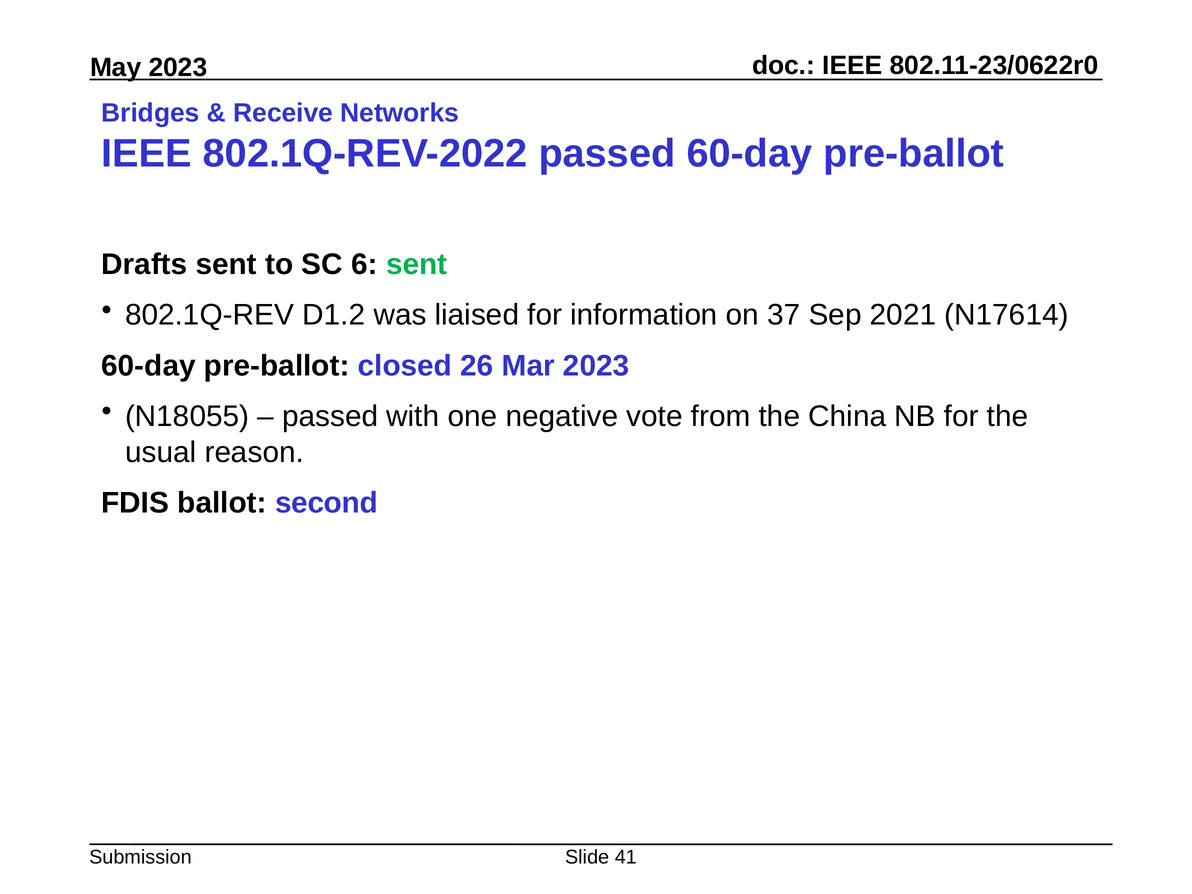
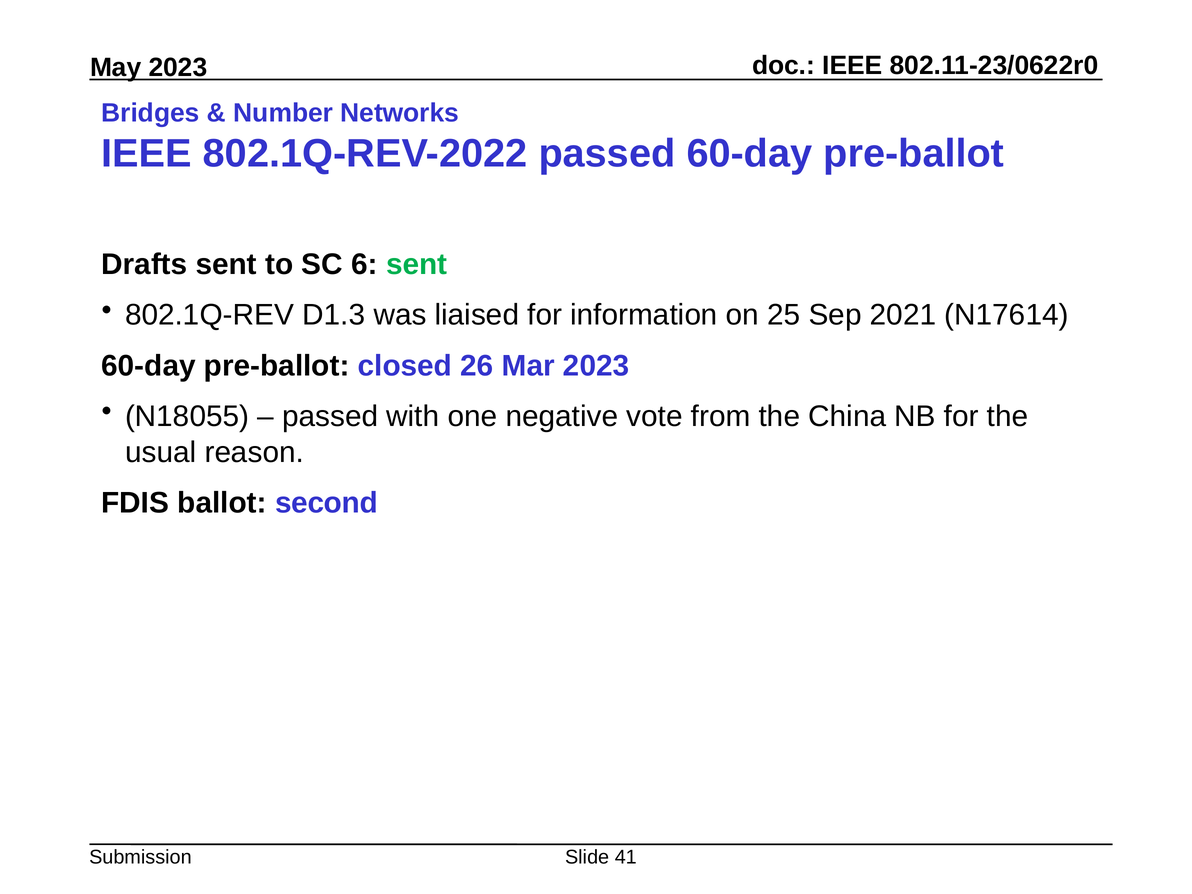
Receive: Receive -> Number (283, 113)
D1.2: D1.2 -> D1.3 (334, 315)
37: 37 -> 25 (784, 315)
